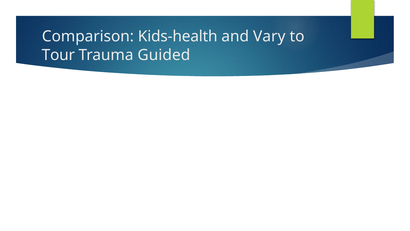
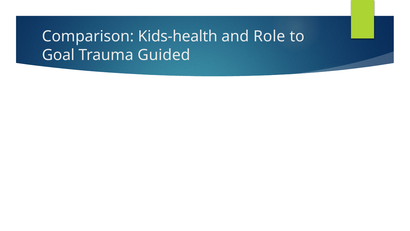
Vary: Vary -> Role (269, 36)
Tour: Tour -> Goal (58, 55)
